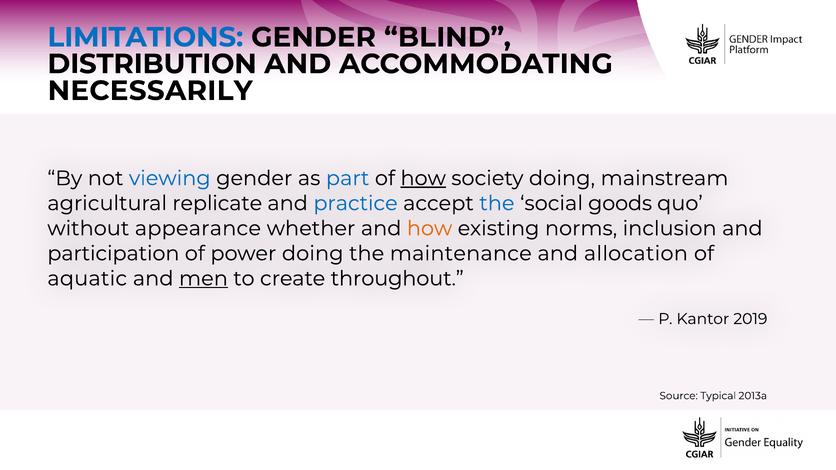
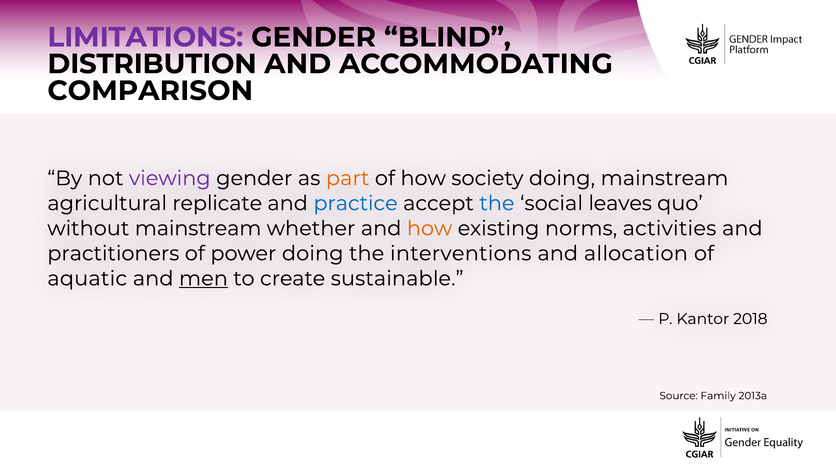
LIMITATIONS colour: blue -> purple (145, 37)
NECESSARILY: NECESSARILY -> COMPARISON (150, 91)
viewing colour: blue -> purple (170, 178)
part colour: blue -> orange (348, 178)
how underline: present -> none (423, 178)
goods: goods -> leaves (620, 203)
without appearance: appearance -> mainstream (198, 229)
inclusion: inclusion -> activities (669, 229)
participation: participation -> practitioners (113, 254)
maintenance: maintenance -> interventions (461, 254)
throughout: throughout -> sustainable (397, 279)
2019: 2019 -> 2018 (750, 319)
Typical: Typical -> Family (718, 396)
